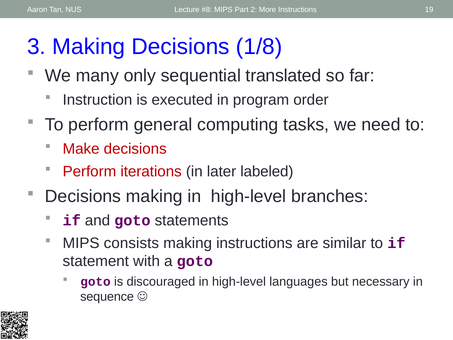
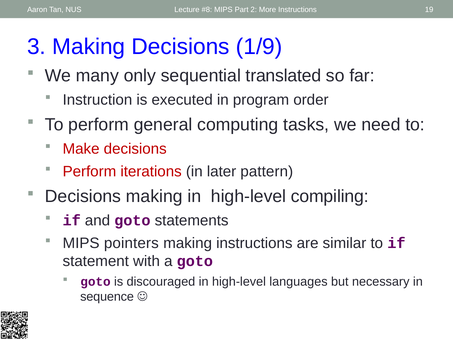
1/8: 1/8 -> 1/9 (259, 47)
labeled: labeled -> pattern (267, 171)
branches: branches -> compiling (330, 196)
consists: consists -> pointers (131, 243)
